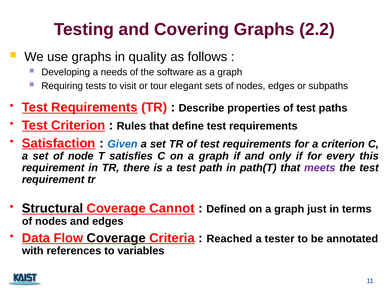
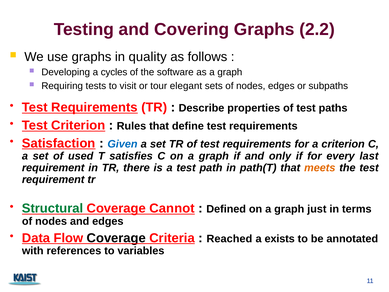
needs: needs -> cycles (114, 72)
node: node -> used (81, 156)
this: this -> last (369, 156)
meets colour: purple -> orange (320, 168)
Structural colour: black -> green (53, 208)
tester: tester -> exists (280, 239)
